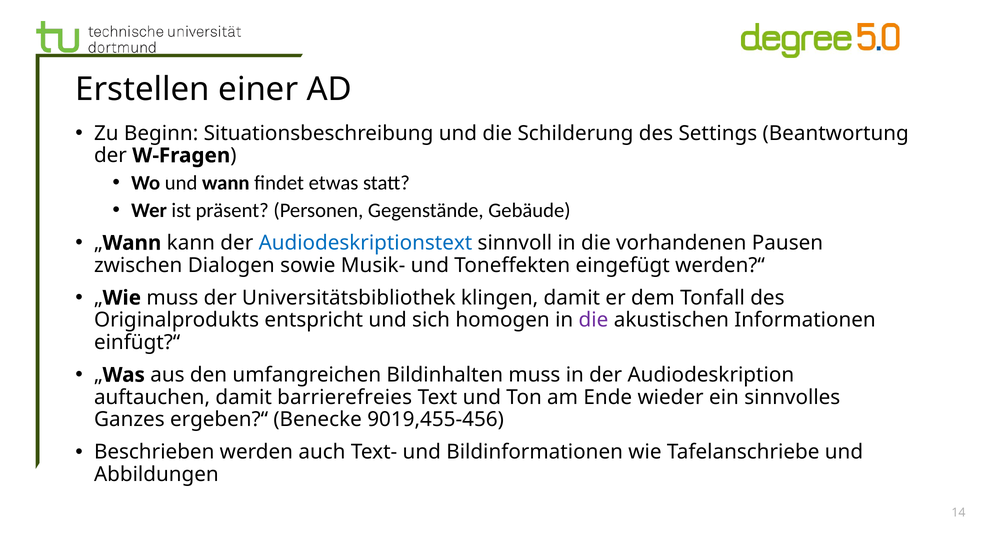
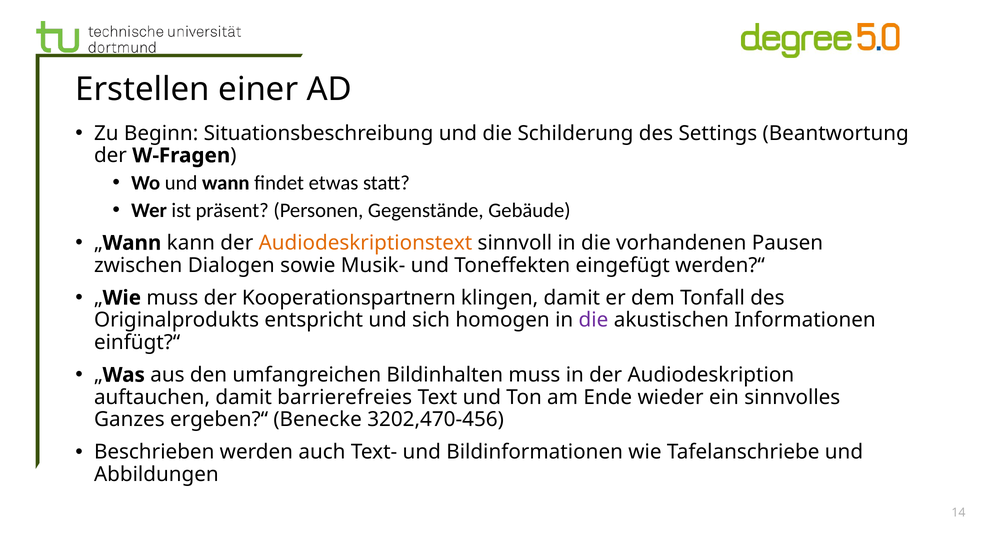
Audiodeskriptionstext colour: blue -> orange (365, 243)
Universitätsbibliothek: Universitätsbibliothek -> Kooperationspartnern (349, 298)
9019,455-456: 9019,455-456 -> 3202,470-456 (436, 420)
